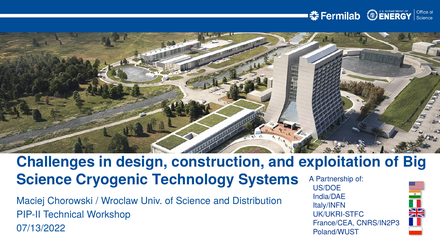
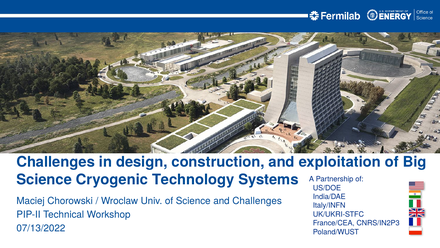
and Distribution: Distribution -> Challenges (257, 201)
